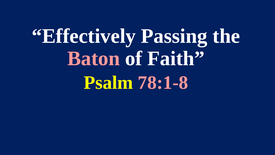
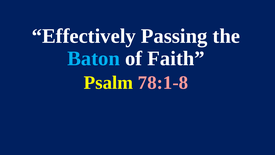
Baton colour: pink -> light blue (94, 58)
